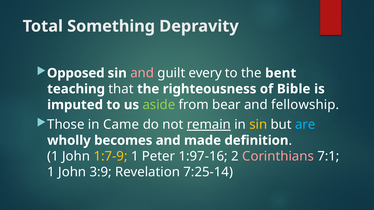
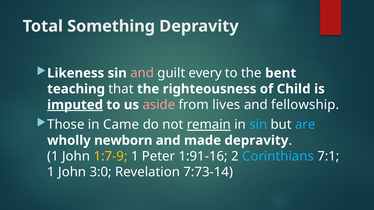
Opposed: Opposed -> Likeness (76, 73)
Bible: Bible -> Child (294, 89)
imputed underline: none -> present (75, 105)
aside colour: light green -> pink (159, 105)
bear: bear -> lives (226, 105)
sin colour: yellow -> light blue (258, 125)
becomes: becomes -> newborn (123, 141)
made definition: definition -> depravity (256, 141)
1:97-16: 1:97-16 -> 1:91-16 (203, 157)
Corinthians colour: pink -> light blue (278, 157)
3:9: 3:9 -> 3:0 (101, 172)
7:25-14: 7:25-14 -> 7:73-14 (208, 172)
